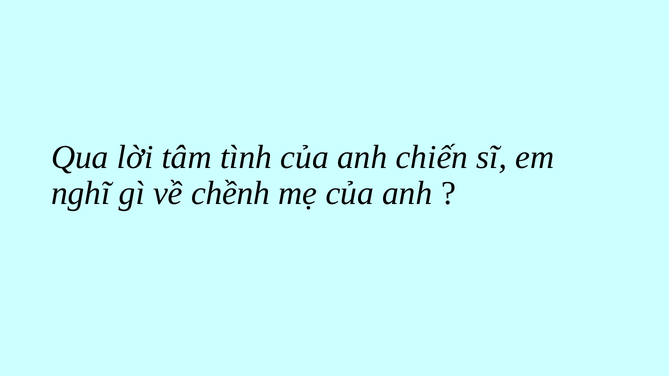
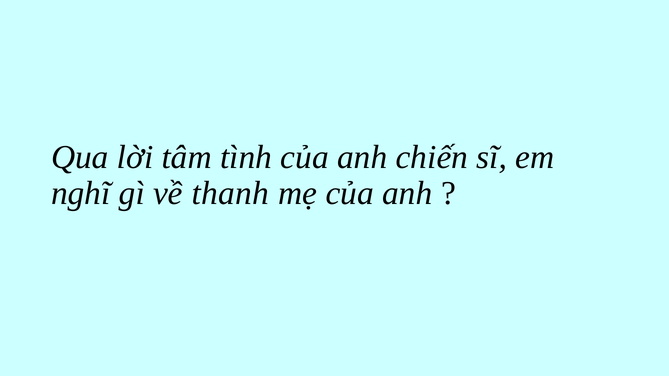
chềnh: chềnh -> thanh (230, 193)
